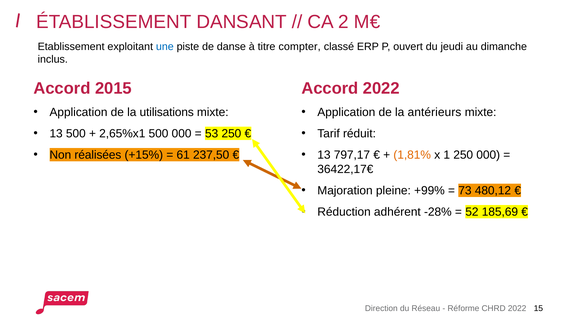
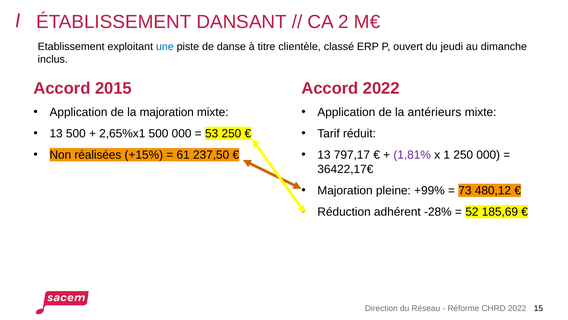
compter: compter -> clientèle (300, 46)
la utilisations: utilisations -> majoration (167, 112)
1,81% colour: orange -> purple (412, 155)
